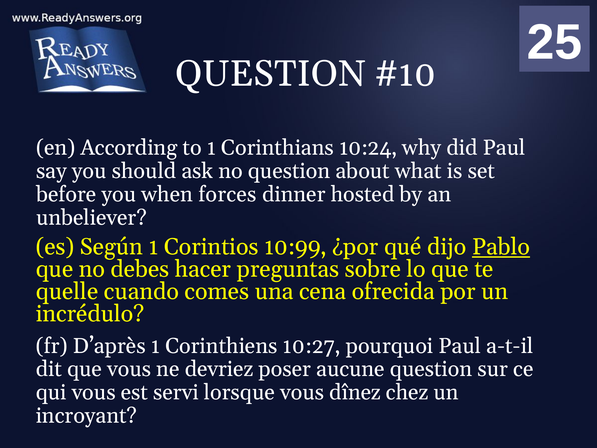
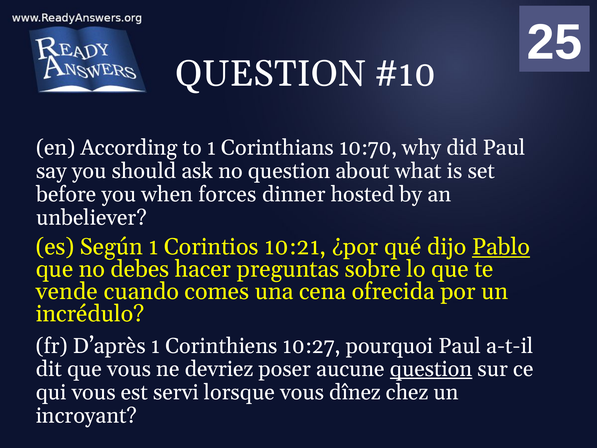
10:24: 10:24 -> 10:70 (368, 148)
10:99: 10:99 -> 10:21 (295, 247)
quelle: quelle -> vende (67, 291)
question underline: none -> present (431, 369)
